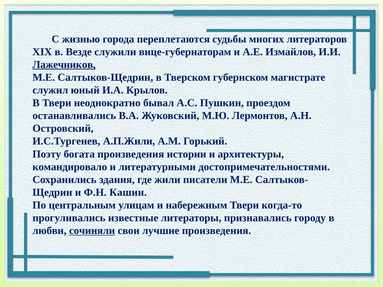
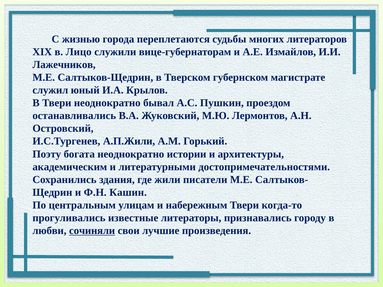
Везде: Везде -> Лицо (79, 52)
Лажечников underline: present -> none (64, 65)
богата произведения: произведения -> неоднократно (131, 154)
командировало: командировало -> академическим (70, 167)
